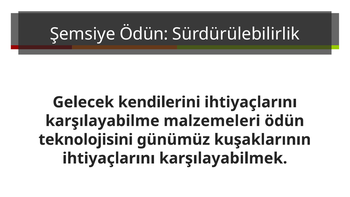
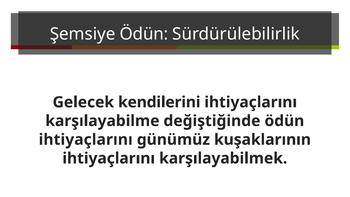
malzemeleri: malzemeleri -> değiştiğinde (212, 121)
teknolojisini: teknolojisini -> ihtiyaçlarını (86, 140)
